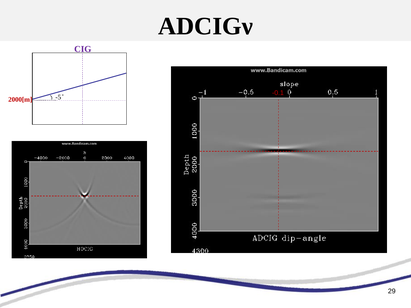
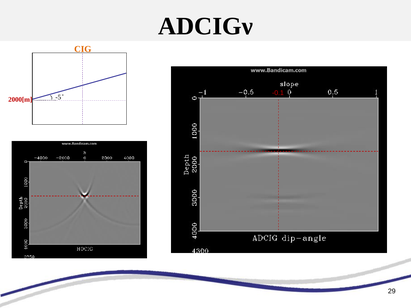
CIG colour: purple -> orange (83, 49)
